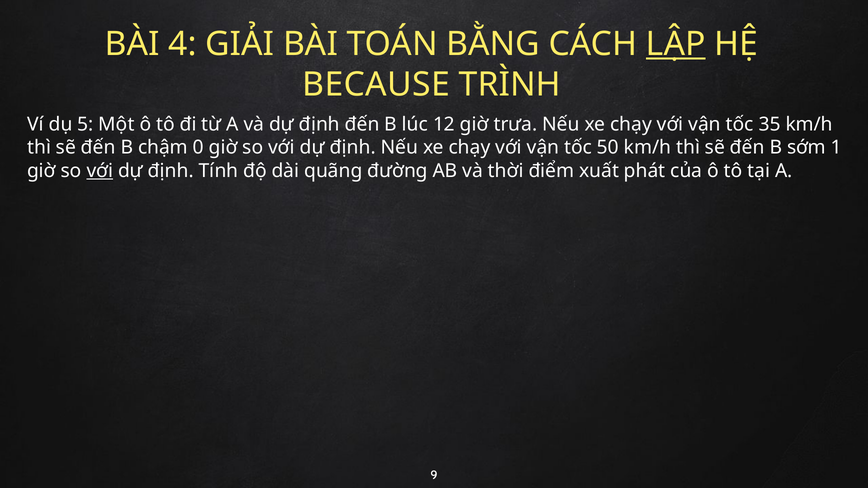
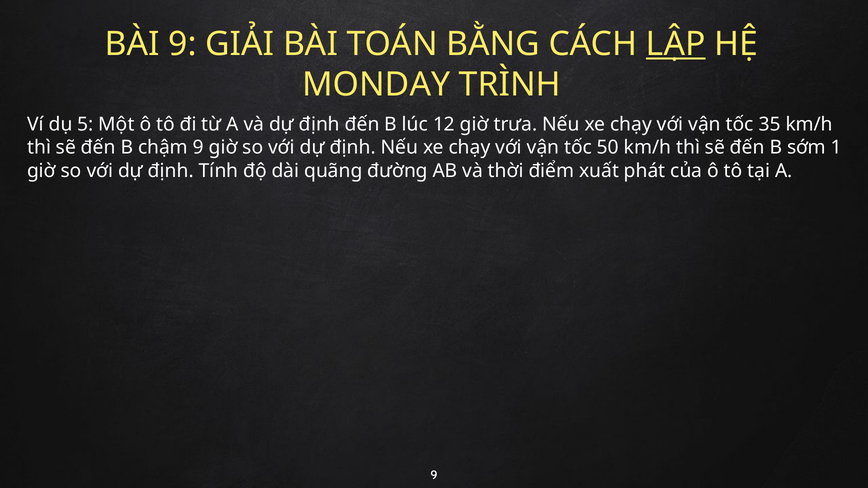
BÀI 4: 4 -> 9 (183, 44)
BECAUSE: BECAUSE -> MONDAY (376, 85)
chậm 0: 0 -> 9 (198, 148)
với underline: present -> none (100, 171)
